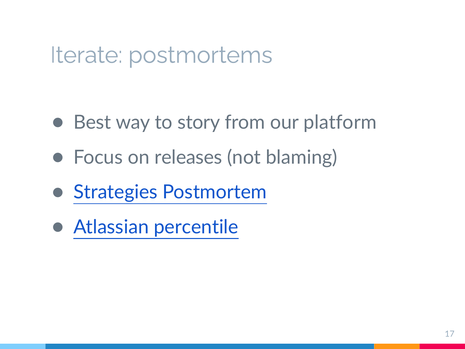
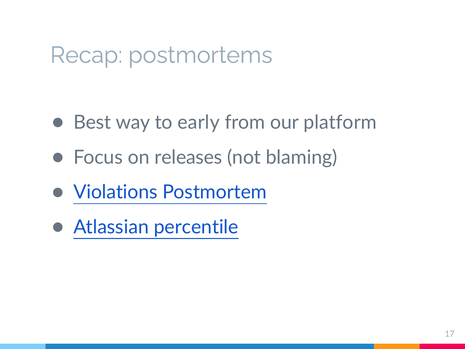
Iterate: Iterate -> Recap (86, 55)
story: story -> early (199, 122)
Strategies: Strategies -> Violations (115, 192)
